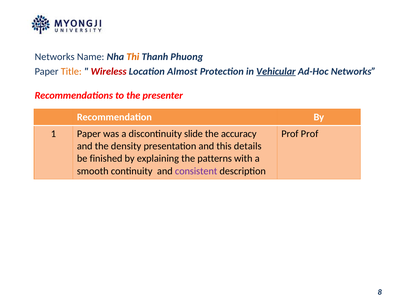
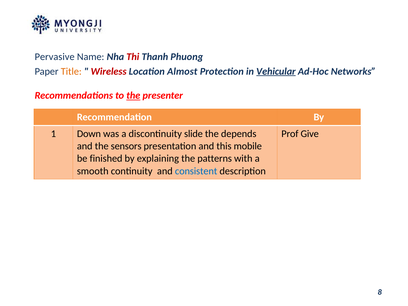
Networks: Networks -> Pervasive (55, 57)
Thi colour: orange -> red (133, 57)
the underline: none -> present (133, 96)
1 Paper: Paper -> Down (89, 134)
accuracy: accuracy -> depends (239, 134)
Prof Prof: Prof -> Give (310, 134)
density: density -> sensors (126, 146)
details: details -> mobile (248, 146)
consistent colour: purple -> blue (196, 171)
